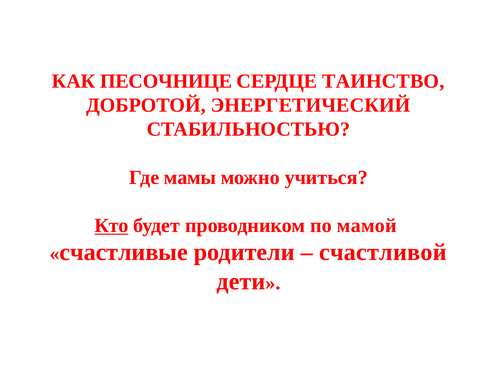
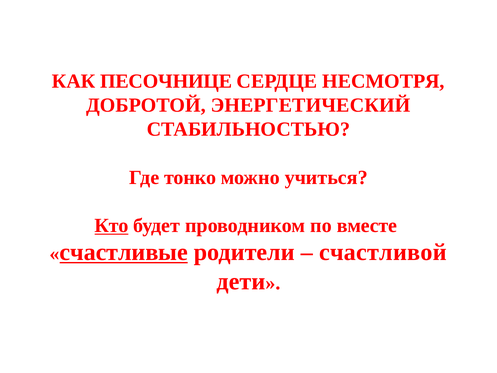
ТАИНСТВО: ТАИНСТВО -> НЕСМОТРЯ (383, 81)
мамы: мамы -> тонко (190, 177)
мамой: мамой -> вместе (367, 225)
счастливые underline: none -> present (124, 252)
